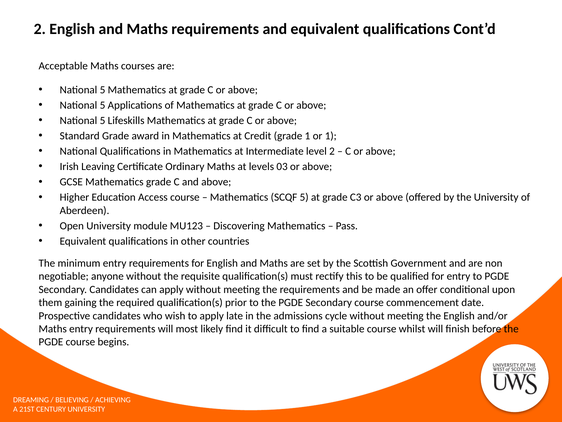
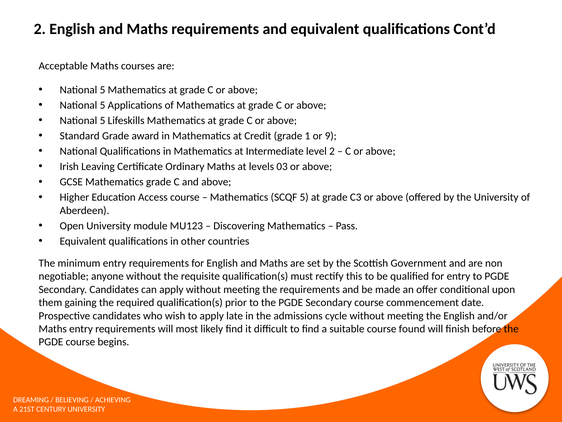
or 1: 1 -> 9 (331, 136)
whilst: whilst -> found (412, 329)
